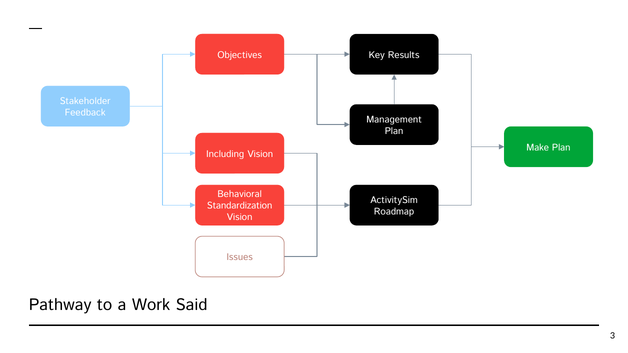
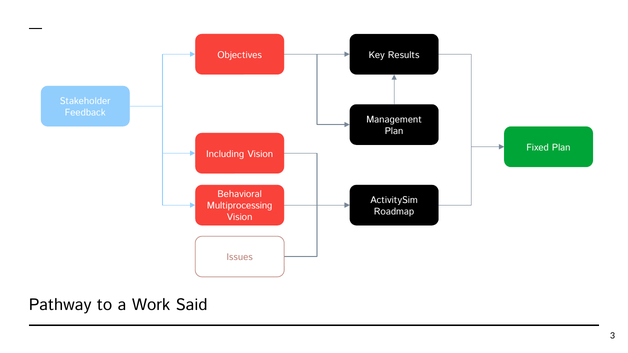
Make: Make -> Fixed (538, 148)
Standardization: Standardization -> Multiprocessing (240, 206)
